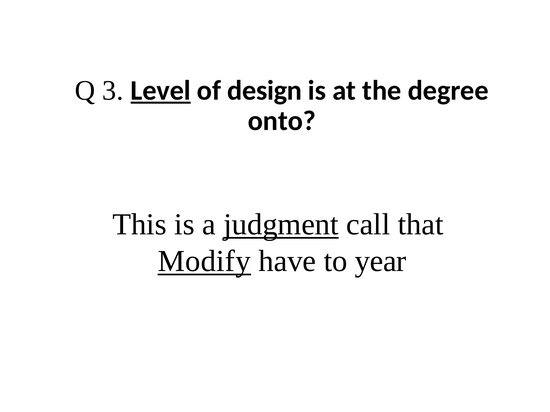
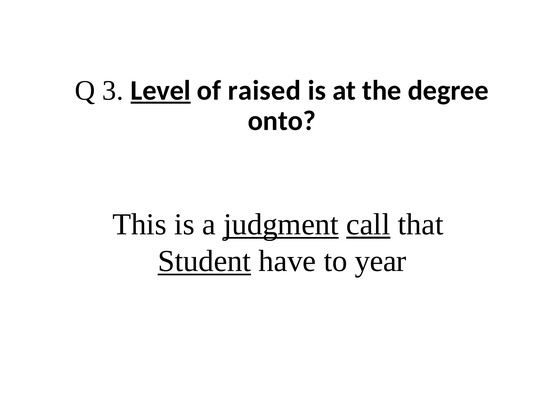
design: design -> raised (264, 91)
call underline: none -> present (368, 225)
Modify: Modify -> Student (204, 261)
